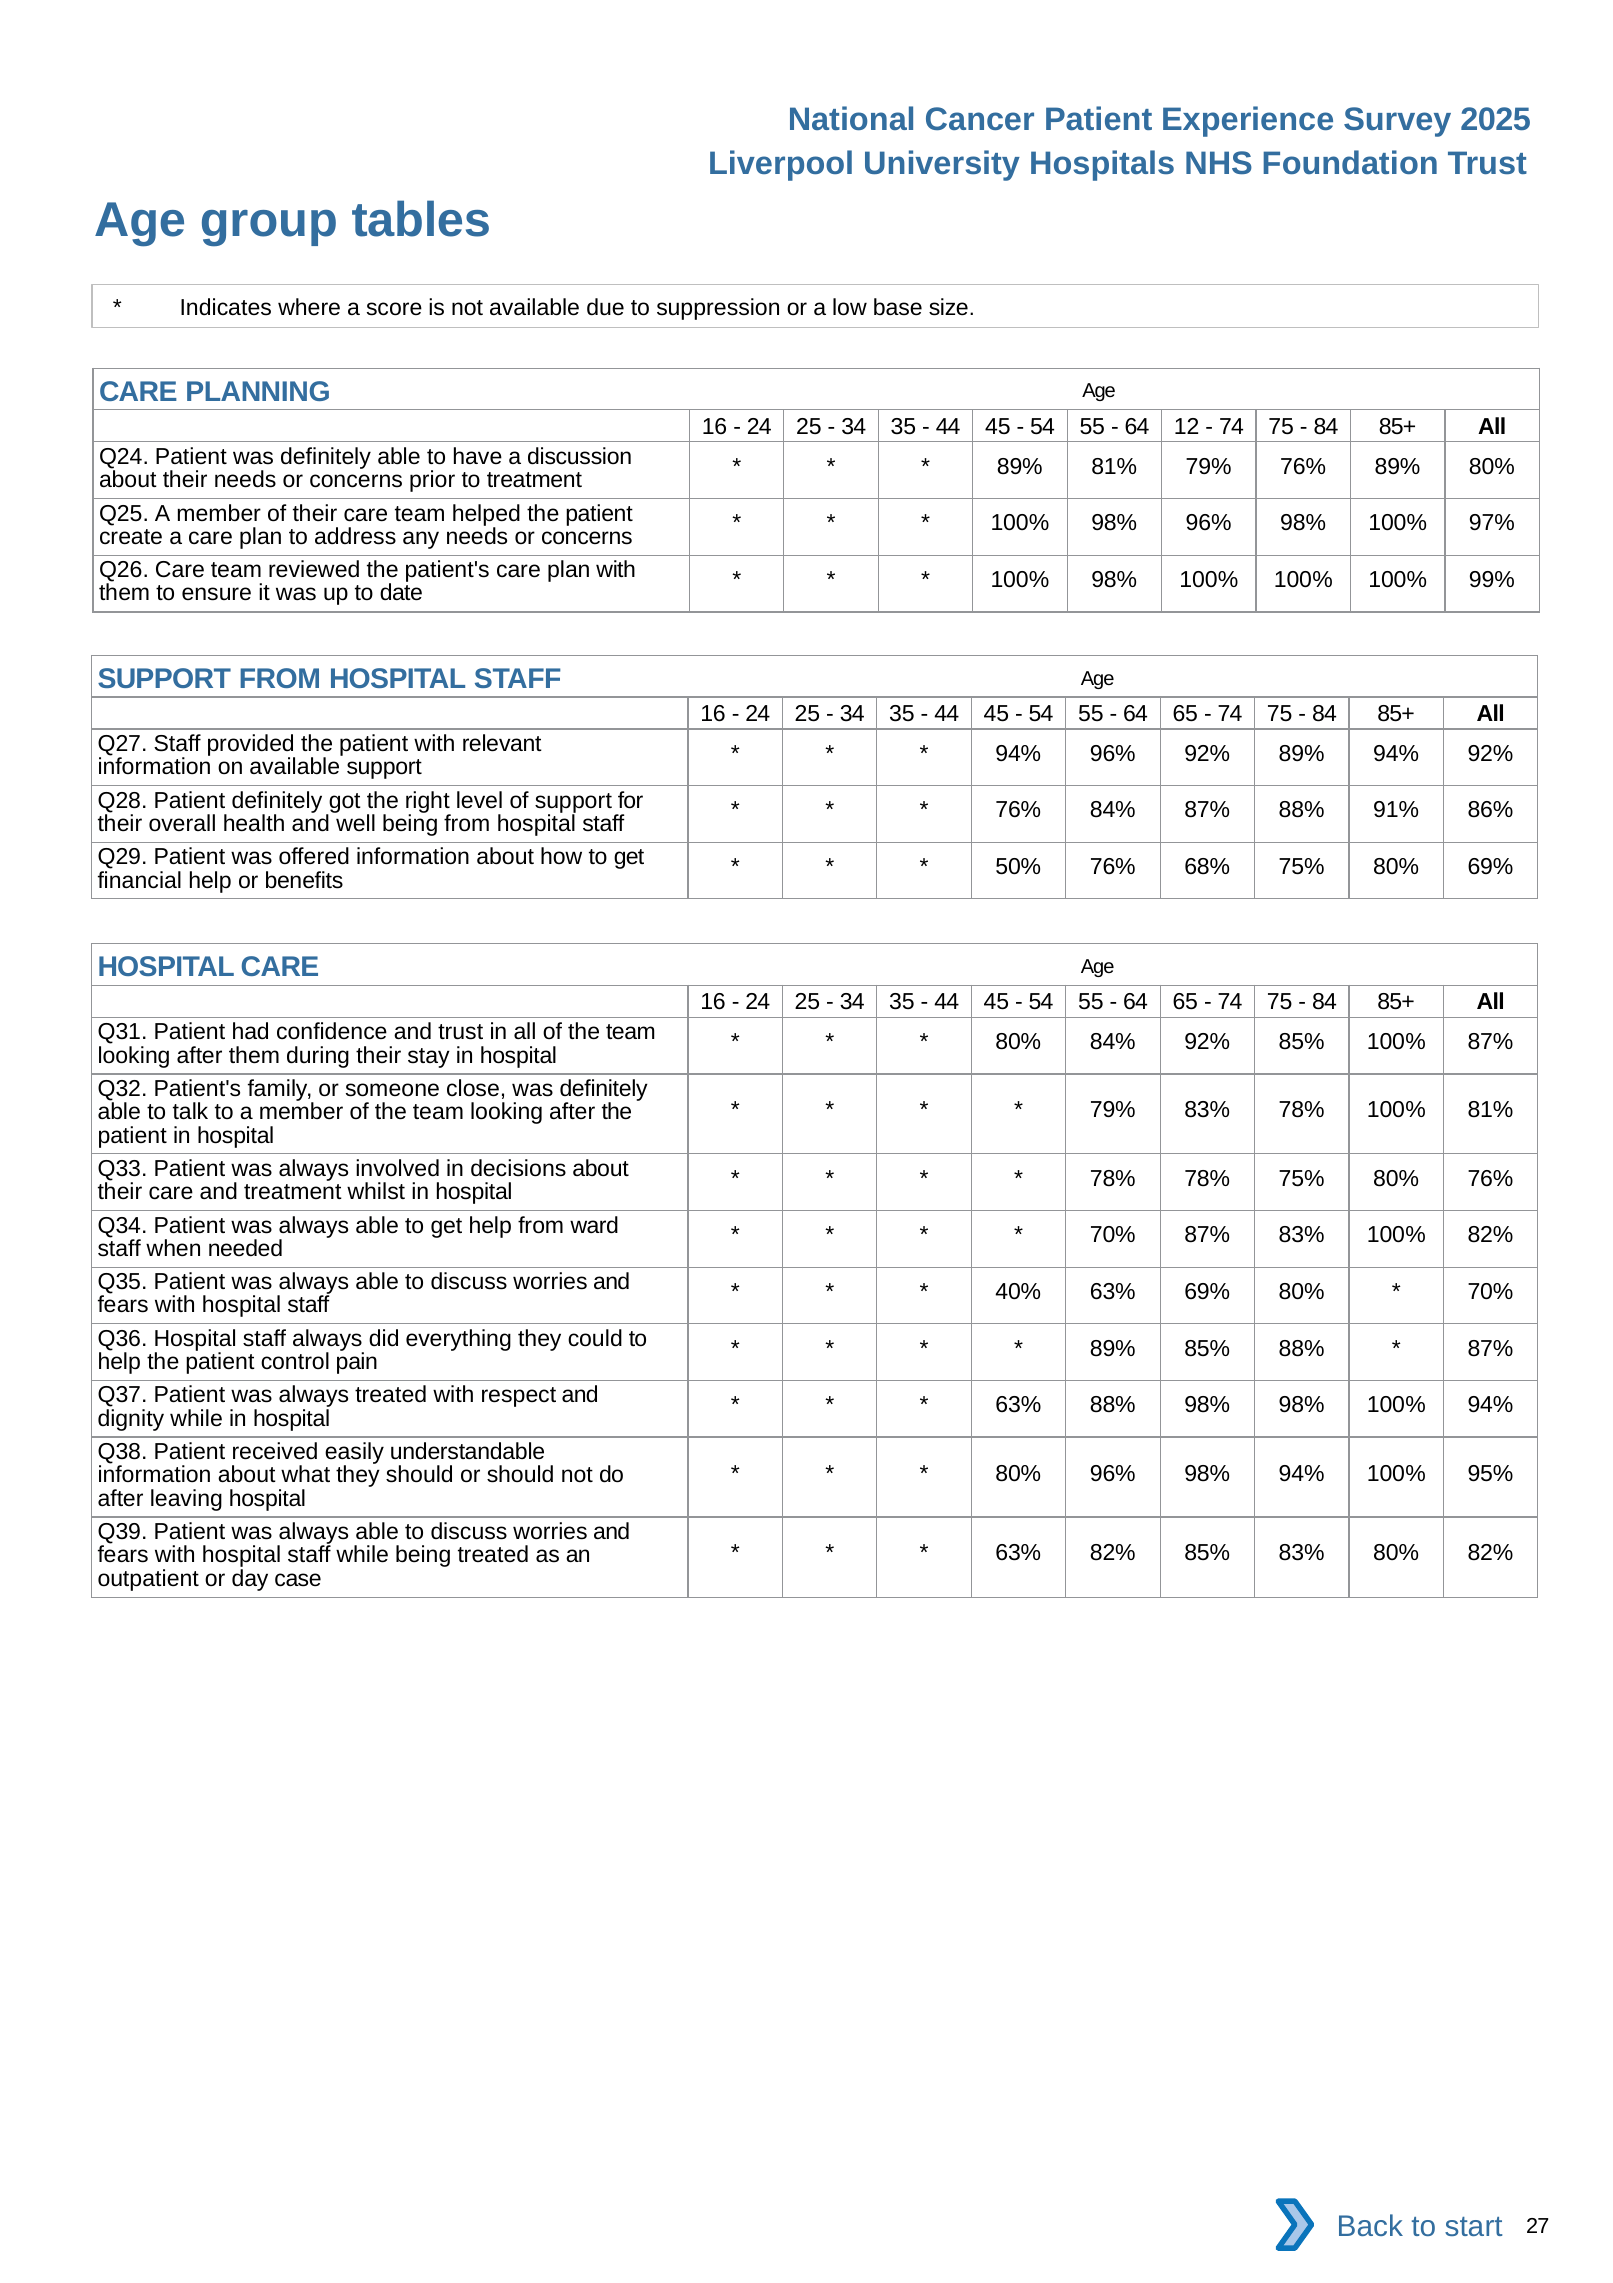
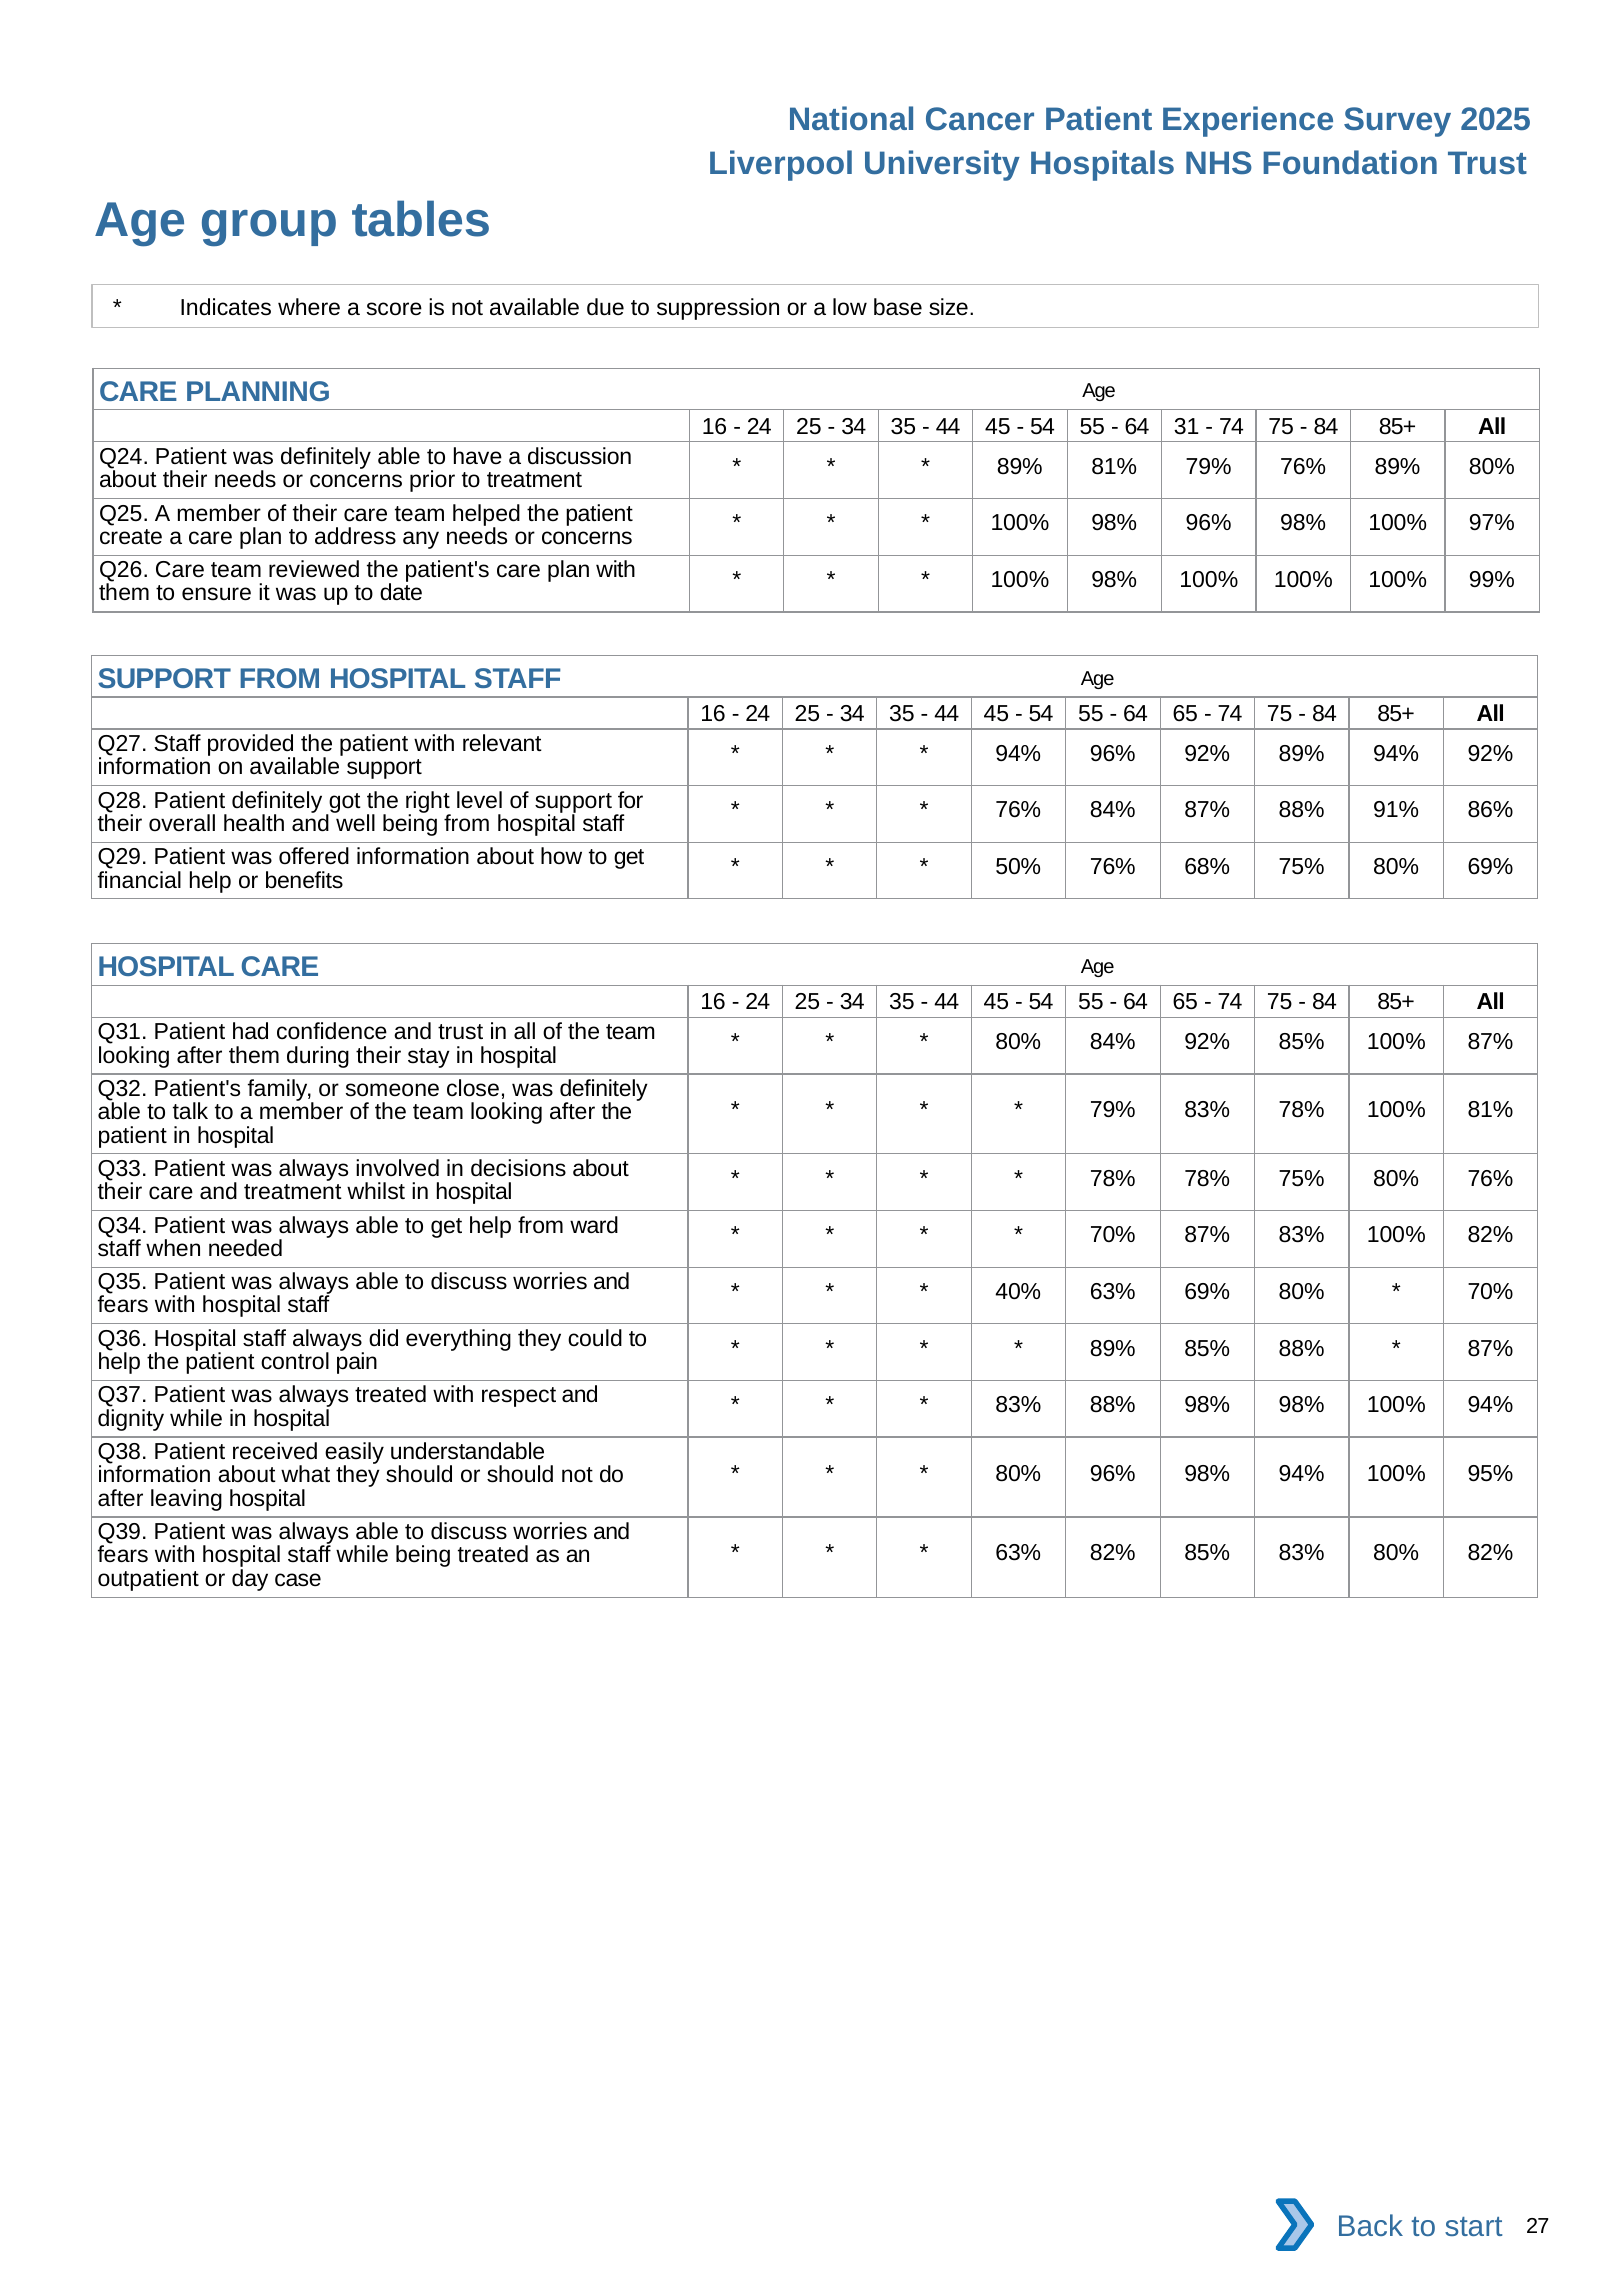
12: 12 -> 31 (1187, 427)
63%: 63% -> 83% (1018, 1405)
